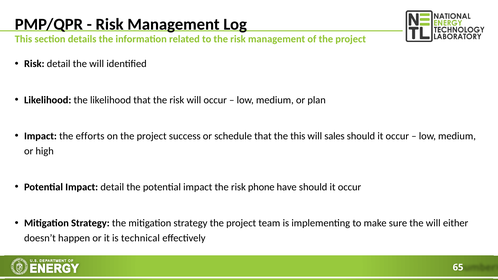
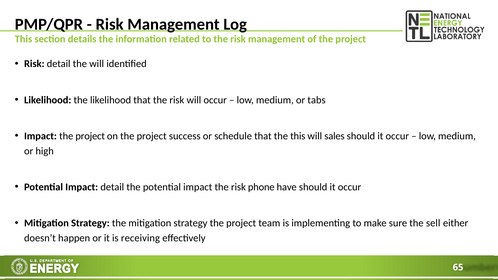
plan: plan -> tabs (317, 100)
Impact the efforts: efforts -> project (90, 136)
sure the will: will -> sell (433, 223)
technical: technical -> receiving (140, 238)
